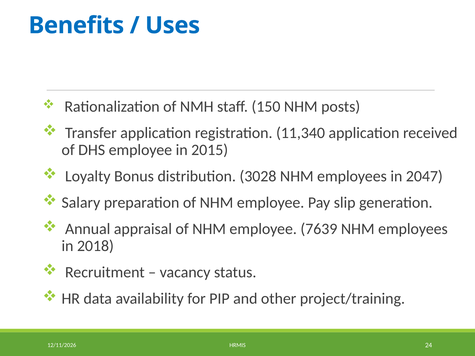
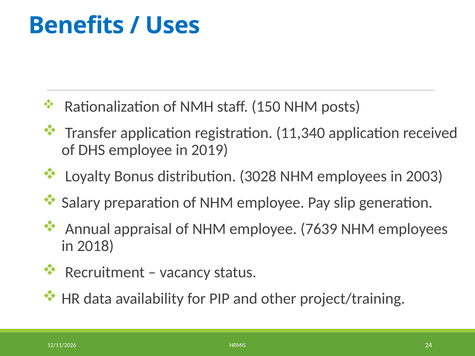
2015: 2015 -> 2019 (210, 150)
2047: 2047 -> 2003 (424, 177)
